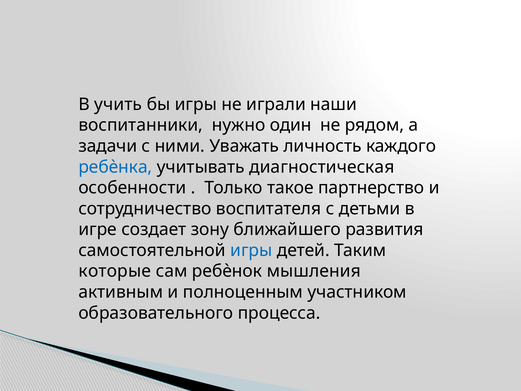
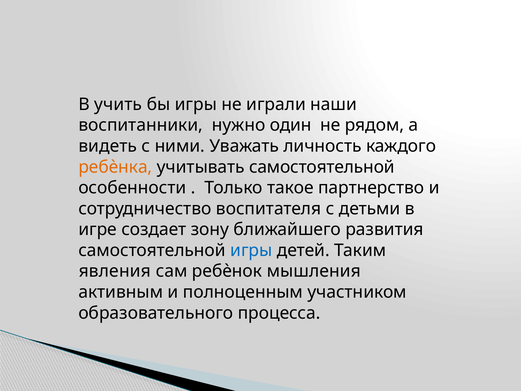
задачи: задачи -> видеть (108, 146)
ребѐнка colour: blue -> orange (115, 167)
учитывать диагностическая: диагностическая -> самостоятельной (322, 167)
которые: которые -> явления (115, 271)
